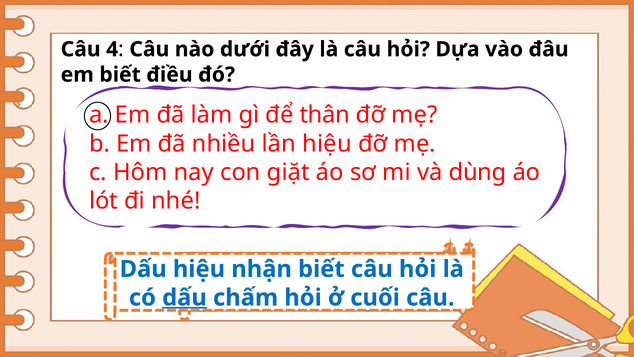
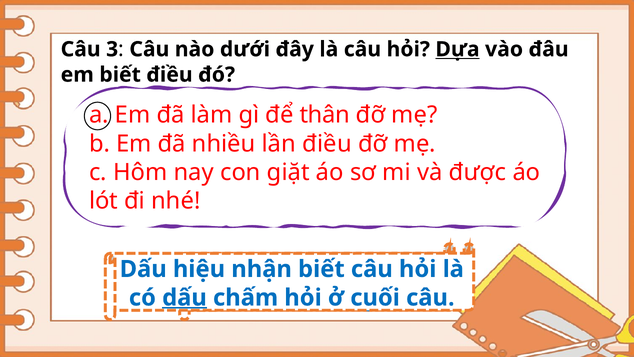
4: 4 -> 3 (112, 49)
Dựa underline: none -> present (458, 49)
lần hiệu: hiệu -> điều (327, 144)
dùng: dùng -> được (477, 172)
